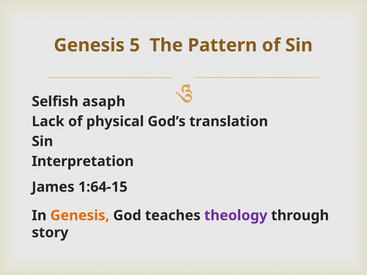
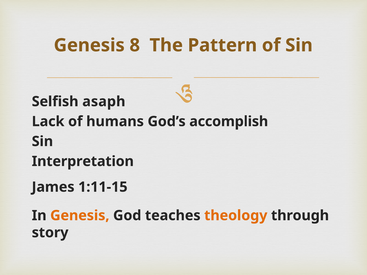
5: 5 -> 8 (135, 45)
physical: physical -> humans (115, 122)
translation: translation -> accomplish (229, 122)
1:64-15: 1:64-15 -> 1:11-15 (103, 187)
theology colour: purple -> orange (236, 216)
